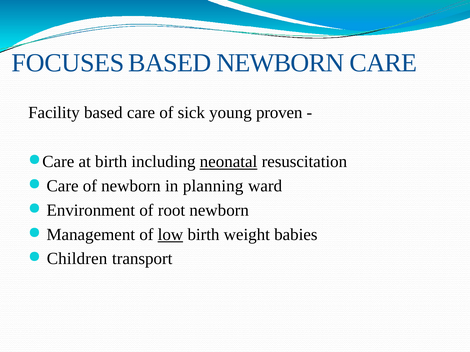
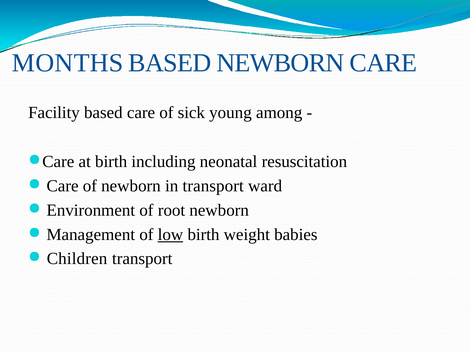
FOCUSES: FOCUSES -> MONTHS (68, 63)
proven: proven -> among (279, 113)
neonatal underline: present -> none (229, 162)
in planning: planning -> transport (213, 186)
